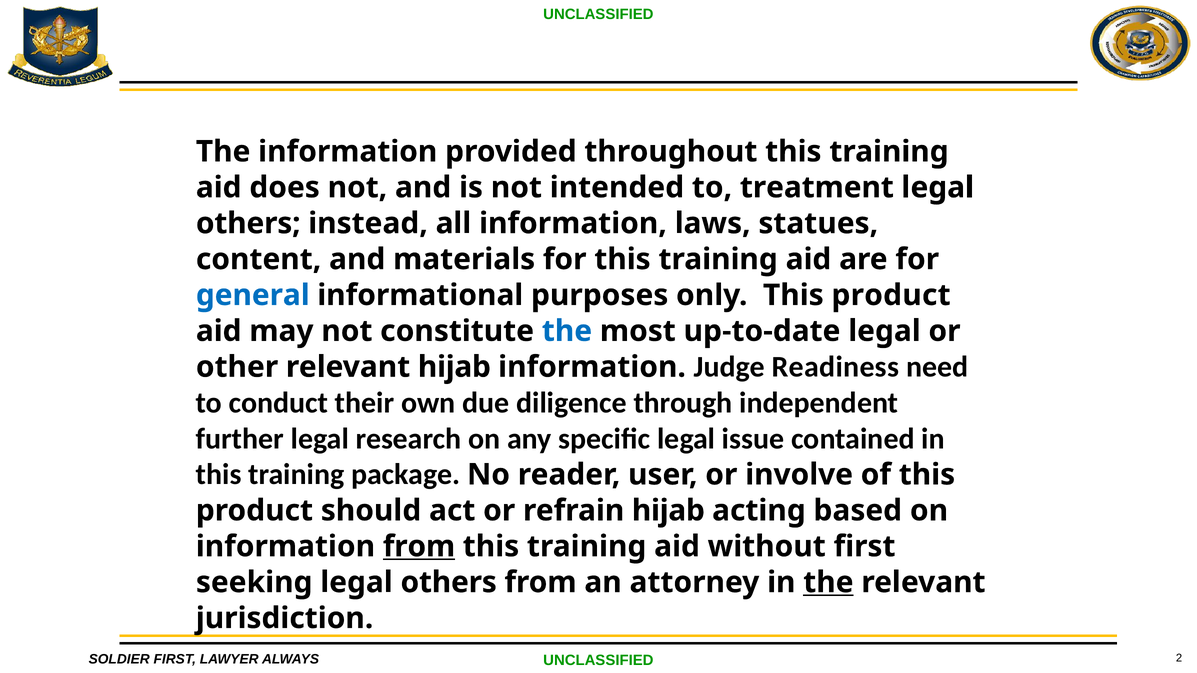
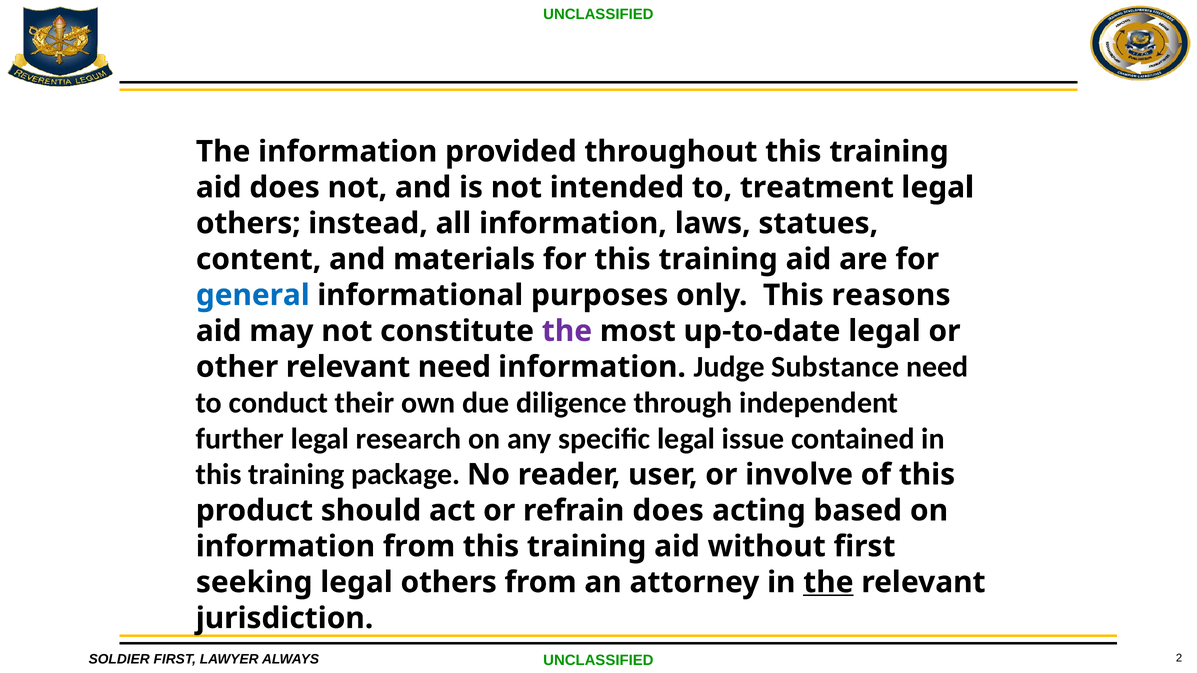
only This product: product -> reasons (891, 295)
the colour: blue -> purple (567, 331)
relevant hijab: hijab -> need (454, 367)
Readiness: Readiness -> Substance (835, 367)
refrain hijab: hijab -> does (668, 511)
from underline: present -> none (419, 547)
